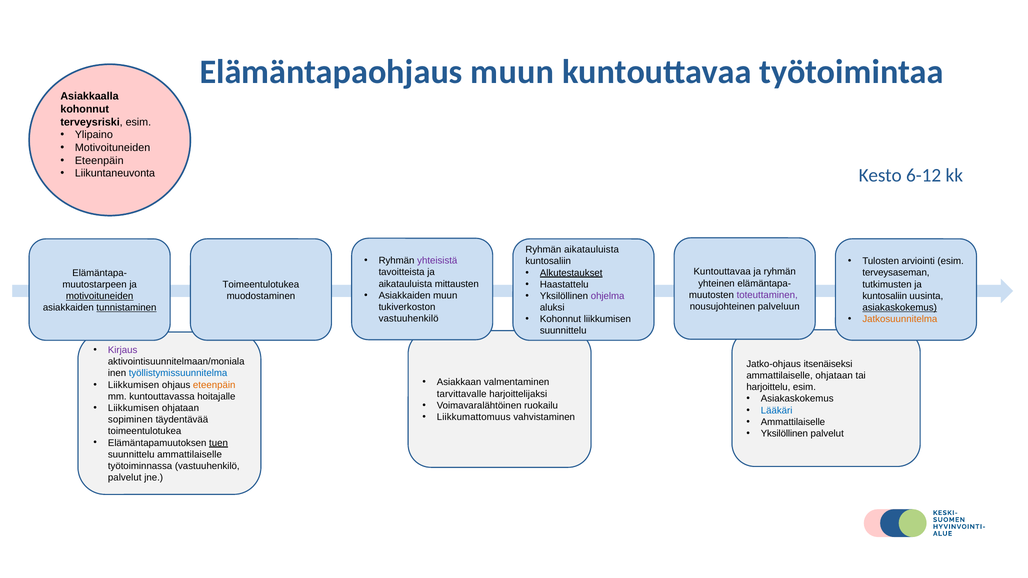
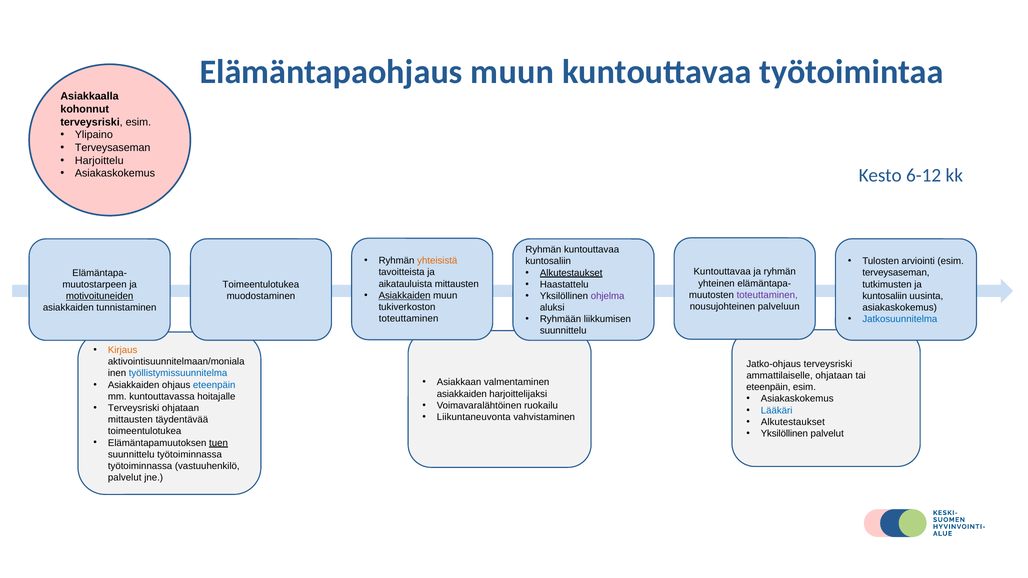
Motivoituneiden: Motivoituneiden -> Terveysaseman (113, 148)
Eteenpäin: Eteenpäin -> Harjoittelu (99, 161)
Liikuntaneuvonta: Liikuntaneuvonta -> Asiakaskokemus (115, 174)
Ryhmän aikatauluista: aikatauluista -> kuntouttavaa (592, 250)
yhteisistä colour: purple -> orange (437, 261)
Asiakkaiden underline: none -> present (405, 296)
asiakaskokemus underline: present -> none (900, 308)
tunnistaminen underline: present -> none (126, 308)
vastuuhenkilö: vastuuhenkilö -> toteuttaminen (409, 319)
Kohonnut: Kohonnut -> Ryhmään (561, 319)
Jatkosuunnitelma colour: orange -> blue (900, 319)
Kirjaus colour: purple -> orange (123, 350)
Jatko-ohjaus itsenäiseksi: itsenäiseksi -> terveysriski (828, 364)
Liikkumisen: Liikkumisen -> Asiakkaiden (134, 385)
eteenpäin colour: orange -> blue (214, 385)
harjoittelu: harjoittelu -> eteenpäin (768, 387)
tarvittavalle: tarvittavalle -> asiakkaiden (462, 394)
Liikkumisen: Liikkumisen -> Terveysriski (134, 408)
Liikkumattomuus: Liikkumattomuus -> Liikuntaneuvonta (474, 417)
sopiminen: sopiminen -> mittausten (130, 420)
Ammattilaiselle: Ammattilaiselle -> Alkutestaukset (793, 422)
suunnittelu ammattilaiselle: ammattilaiselle -> työtoiminnassa (190, 455)
